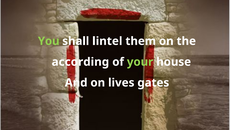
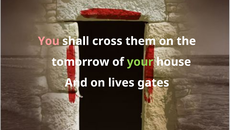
You colour: light green -> pink (49, 41)
lintel: lintel -> cross (107, 41)
according: according -> tomorrow (80, 62)
